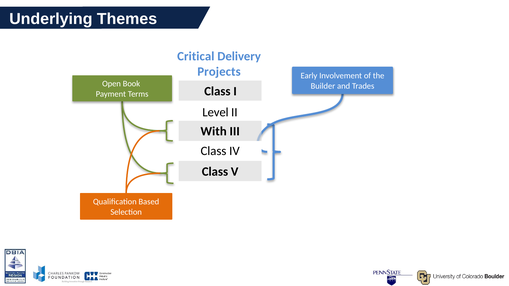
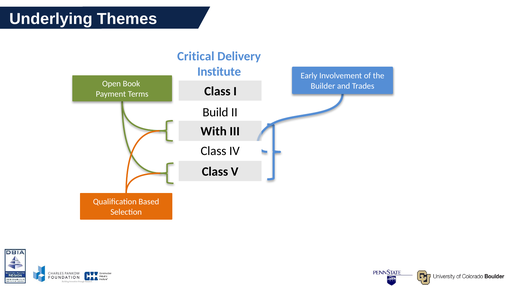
Projects: Projects -> Institute (219, 72)
Level: Level -> Build (215, 112)
